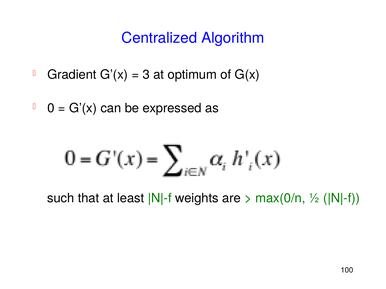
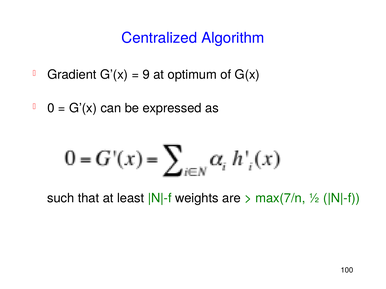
3: 3 -> 9 (146, 75)
max(0/n: max(0/n -> max(7/n (280, 198)
